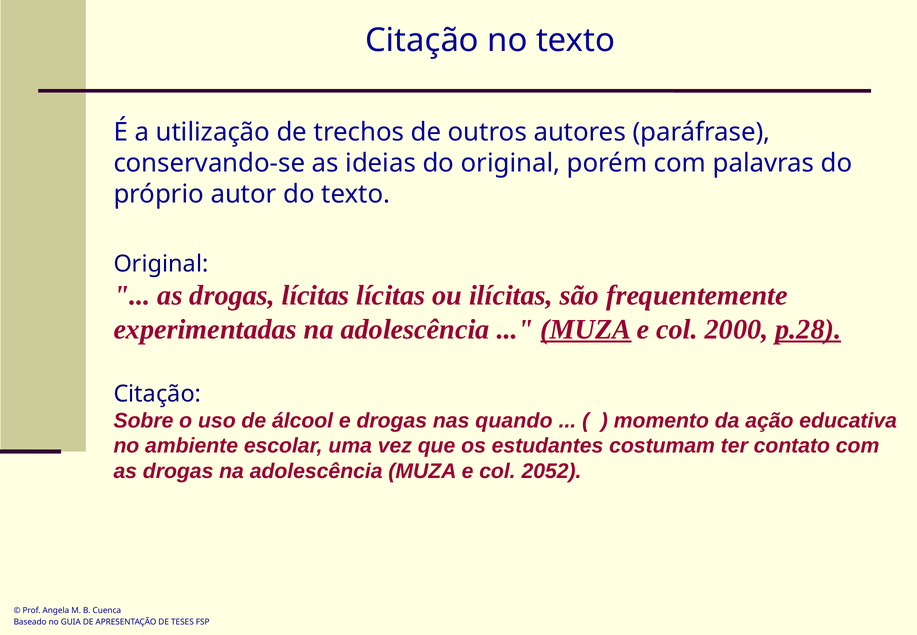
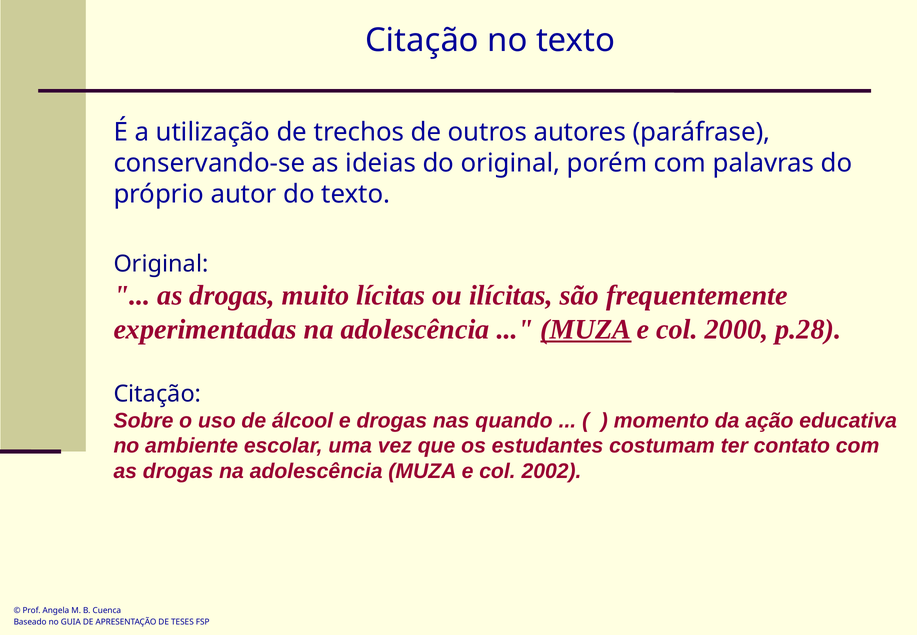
drogas lícitas: lícitas -> muito (316, 295)
p.28 underline: present -> none (808, 329)
2052: 2052 -> 2002 (551, 471)
